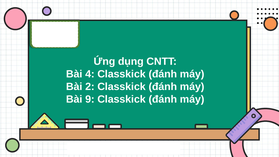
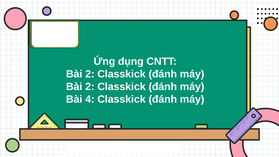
4: 4 -> 2 (90, 74)
9: 9 -> 4 (90, 99)
